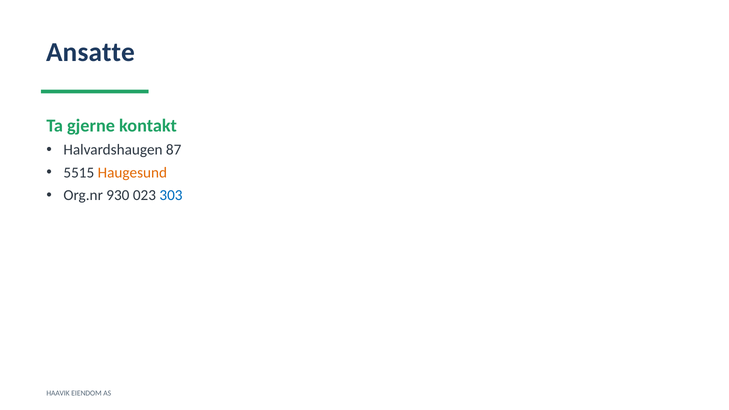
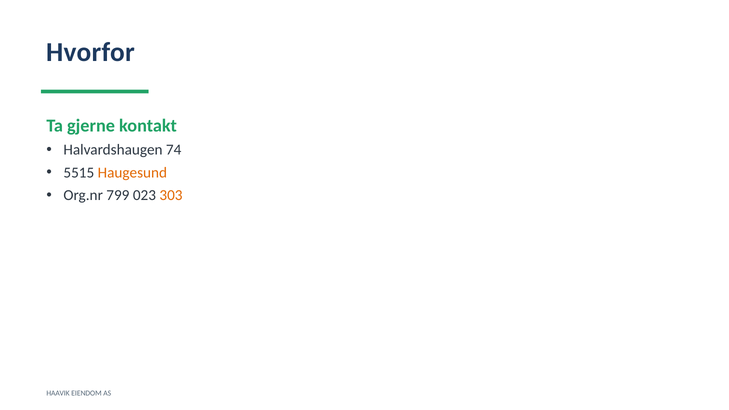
Ansatte: Ansatte -> Hvorfor (91, 52)
87: 87 -> 74 (174, 150)
930: 930 -> 799 (118, 195)
303 colour: blue -> orange (171, 195)
